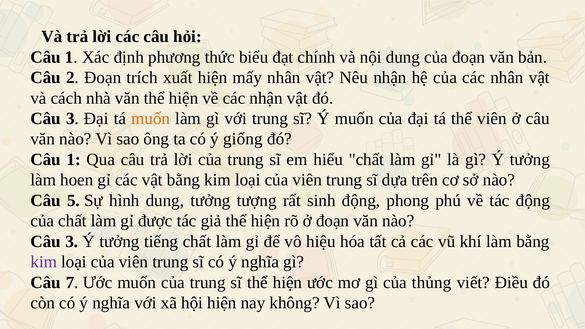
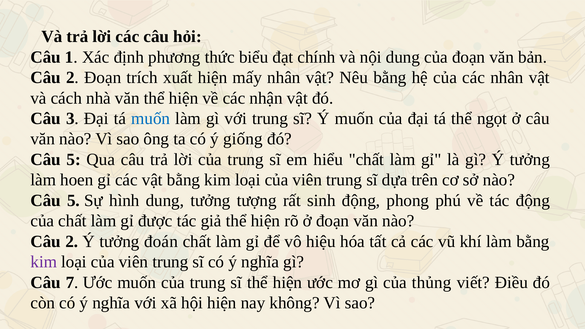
Nêu nhận: nhận -> bằng (390, 78)
muốn colour: orange -> blue (151, 119)
thể viên: viên -> ngọt (492, 119)
1: 1 -> 5 (74, 160)
3: 3 -> 2 (72, 241)
tiếng: tiếng -> đoán (161, 241)
